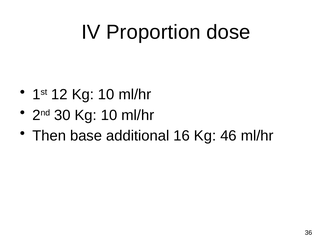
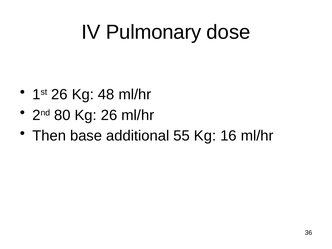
Proportion: Proportion -> Pulmonary (154, 32)
1st 12: 12 -> 26 (59, 95)
10: 10 -> 48 (106, 95)
30: 30 -> 80 (62, 115)
10: 10 -> 26 (109, 115)
16: 16 -> 55 (182, 136)
46: 46 -> 16 (228, 136)
